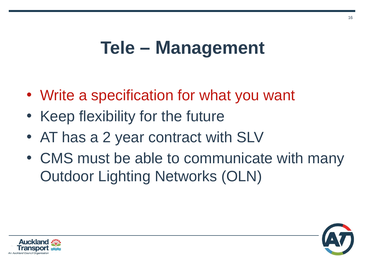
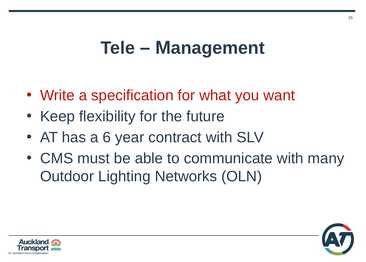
2: 2 -> 6 (107, 137)
